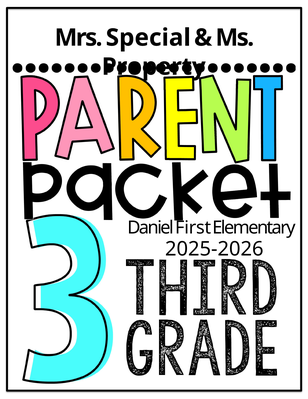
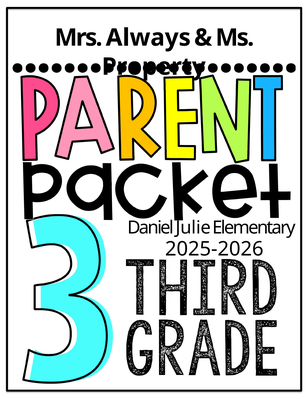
Special: Special -> Always (148, 38)
First: First -> Julie (193, 227)
